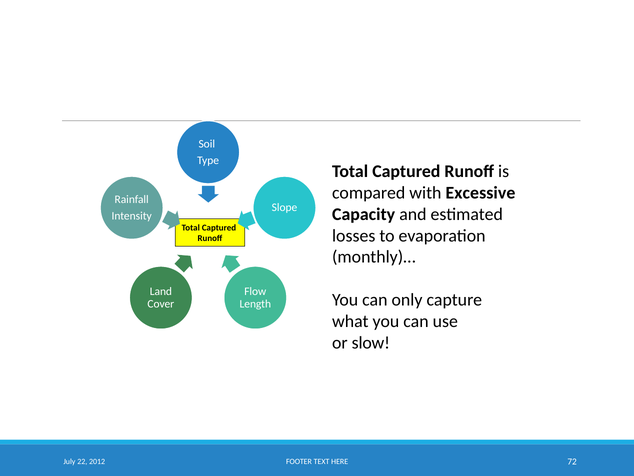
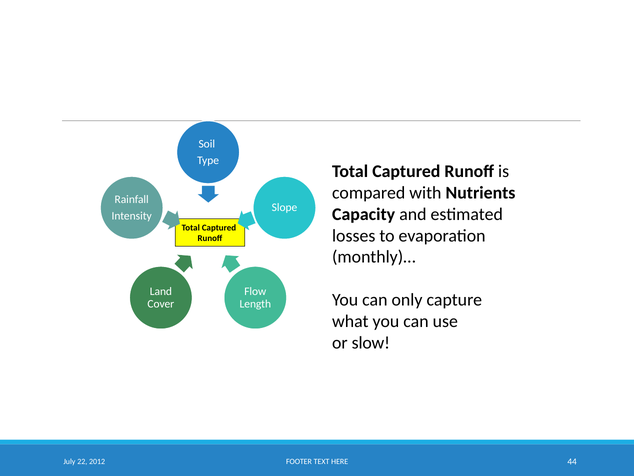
Excessive: Excessive -> Nutrients (481, 193)
72: 72 -> 44 (572, 461)
